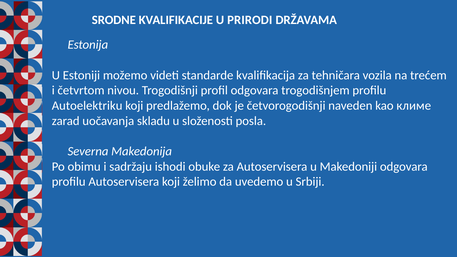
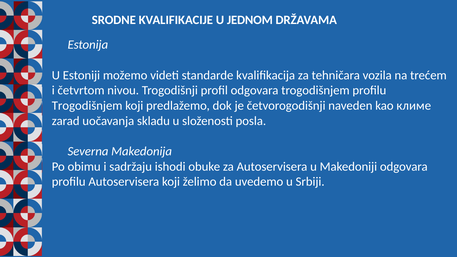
PRIRODI: PRIRODI -> JEDNOM (250, 20)
Autoelektriku: Autoelektriku -> Trogodišnjem (87, 106)
